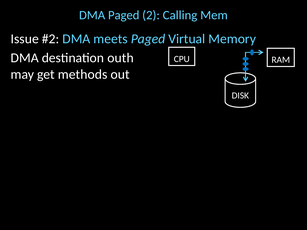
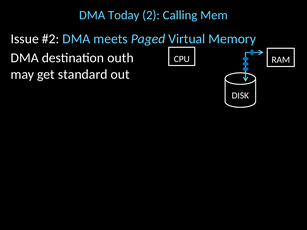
DMA Paged: Paged -> Today (124, 15)
methods: methods -> standard (83, 74)
